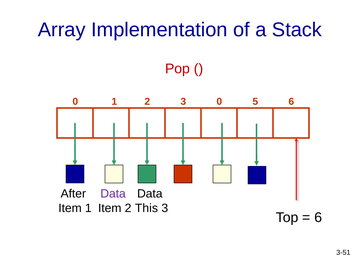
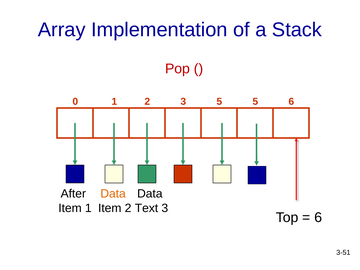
3 0: 0 -> 5 (219, 101)
Data colour: purple -> orange (113, 194)
This: This -> Text (147, 208)
